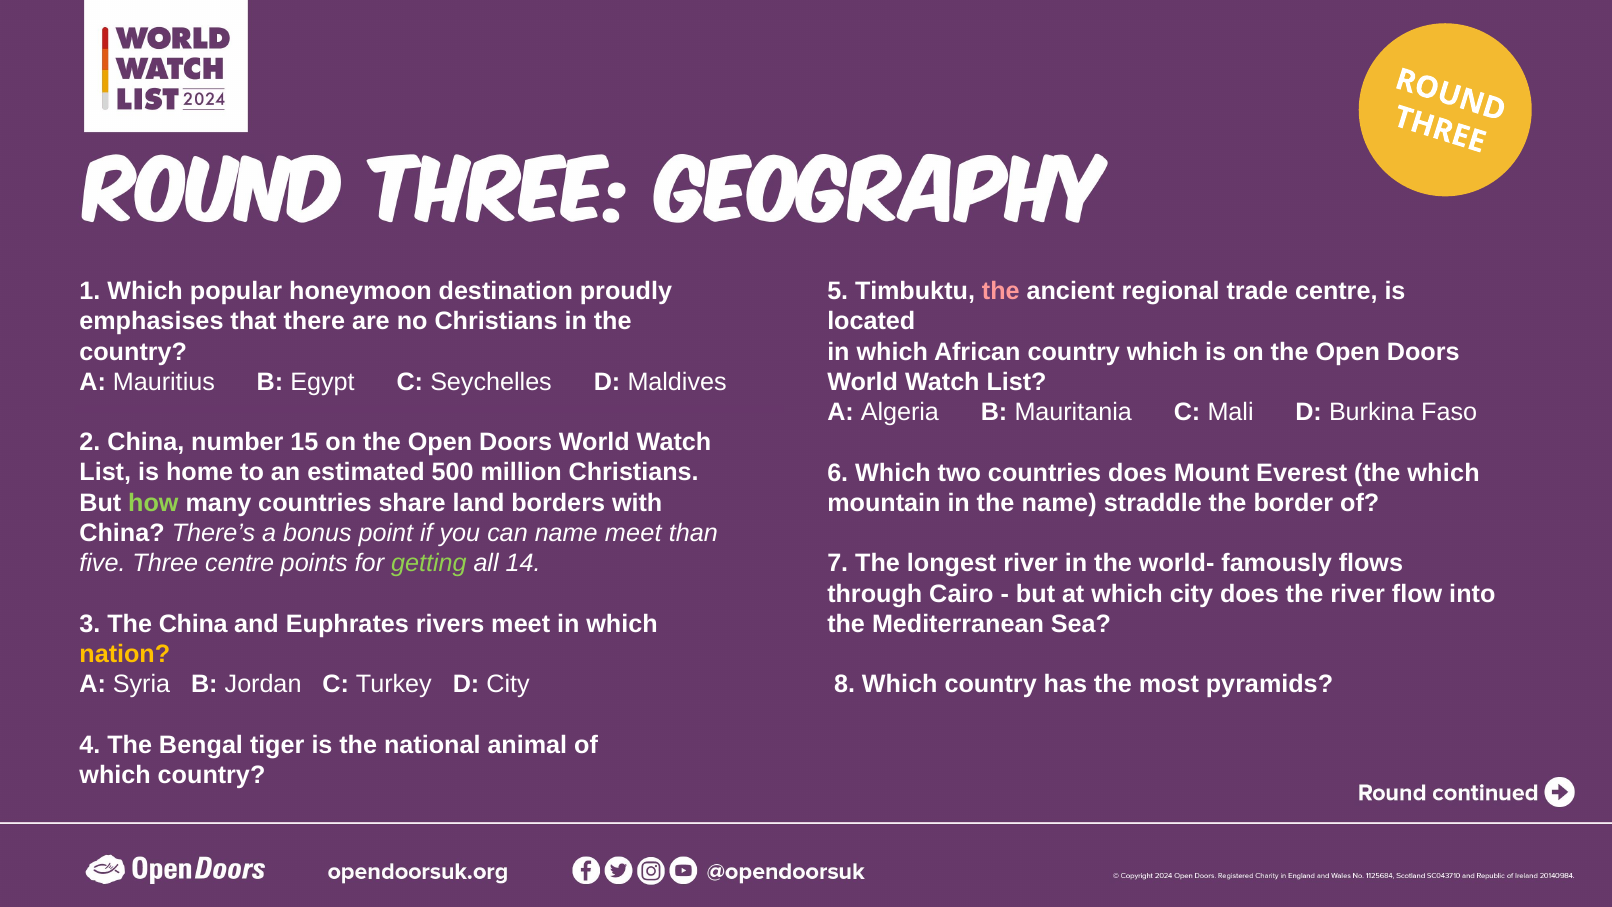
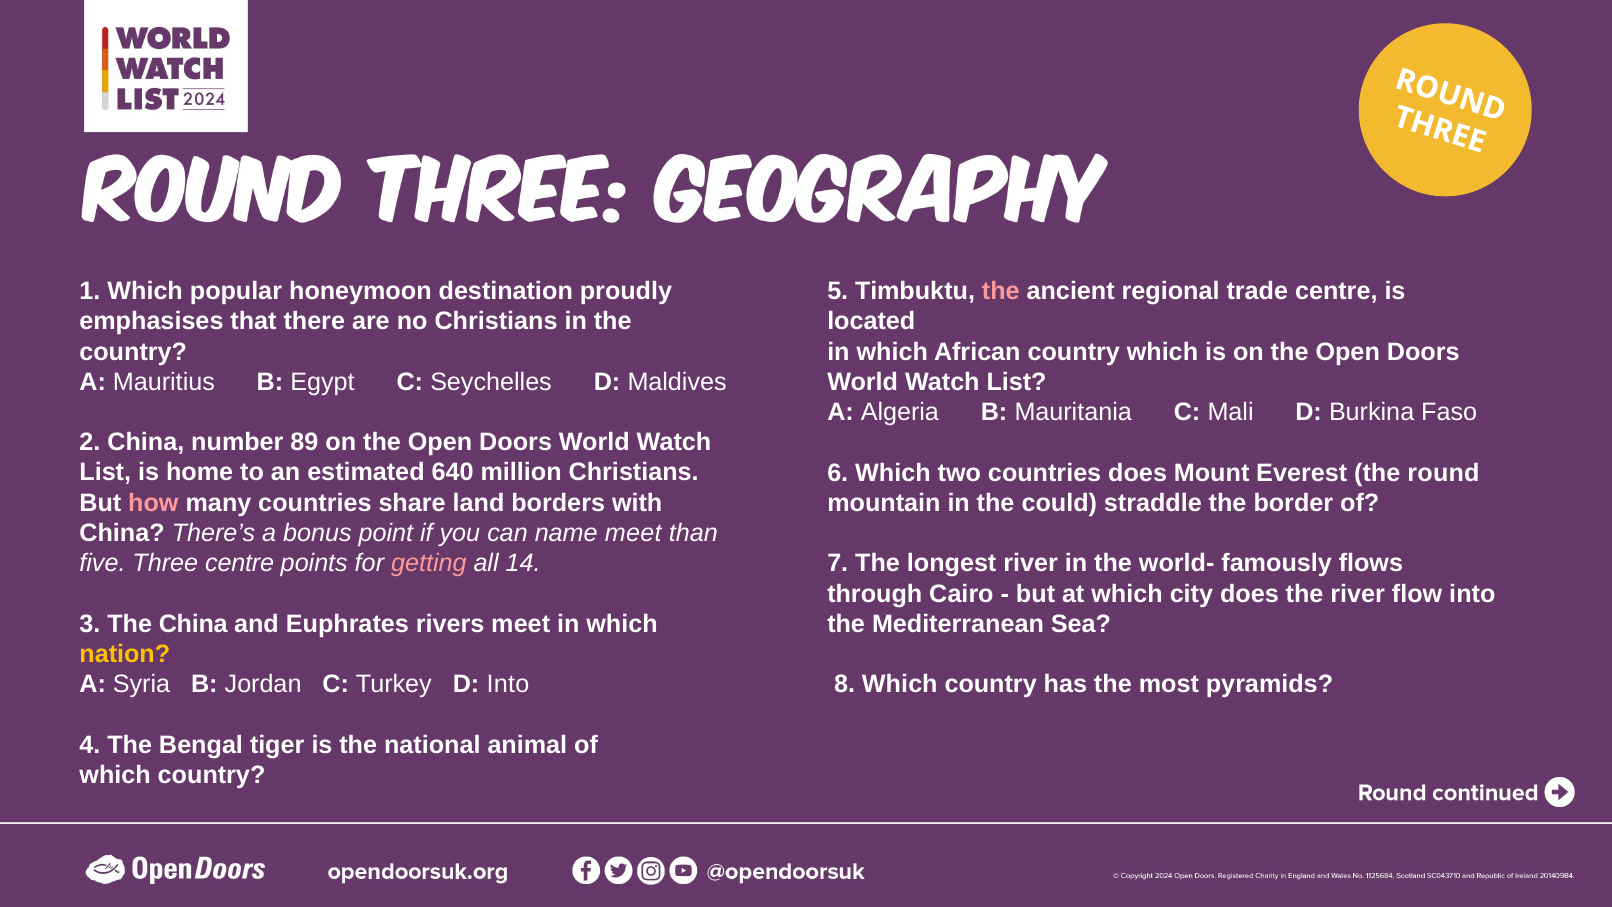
15: 15 -> 89 (304, 442)
500: 500 -> 640 (453, 473)
the which: which -> round (1443, 473)
how colour: light green -> pink (153, 503)
the name: name -> could (1059, 503)
getting colour: light green -> pink (429, 563)
D City: City -> Into (508, 684)
